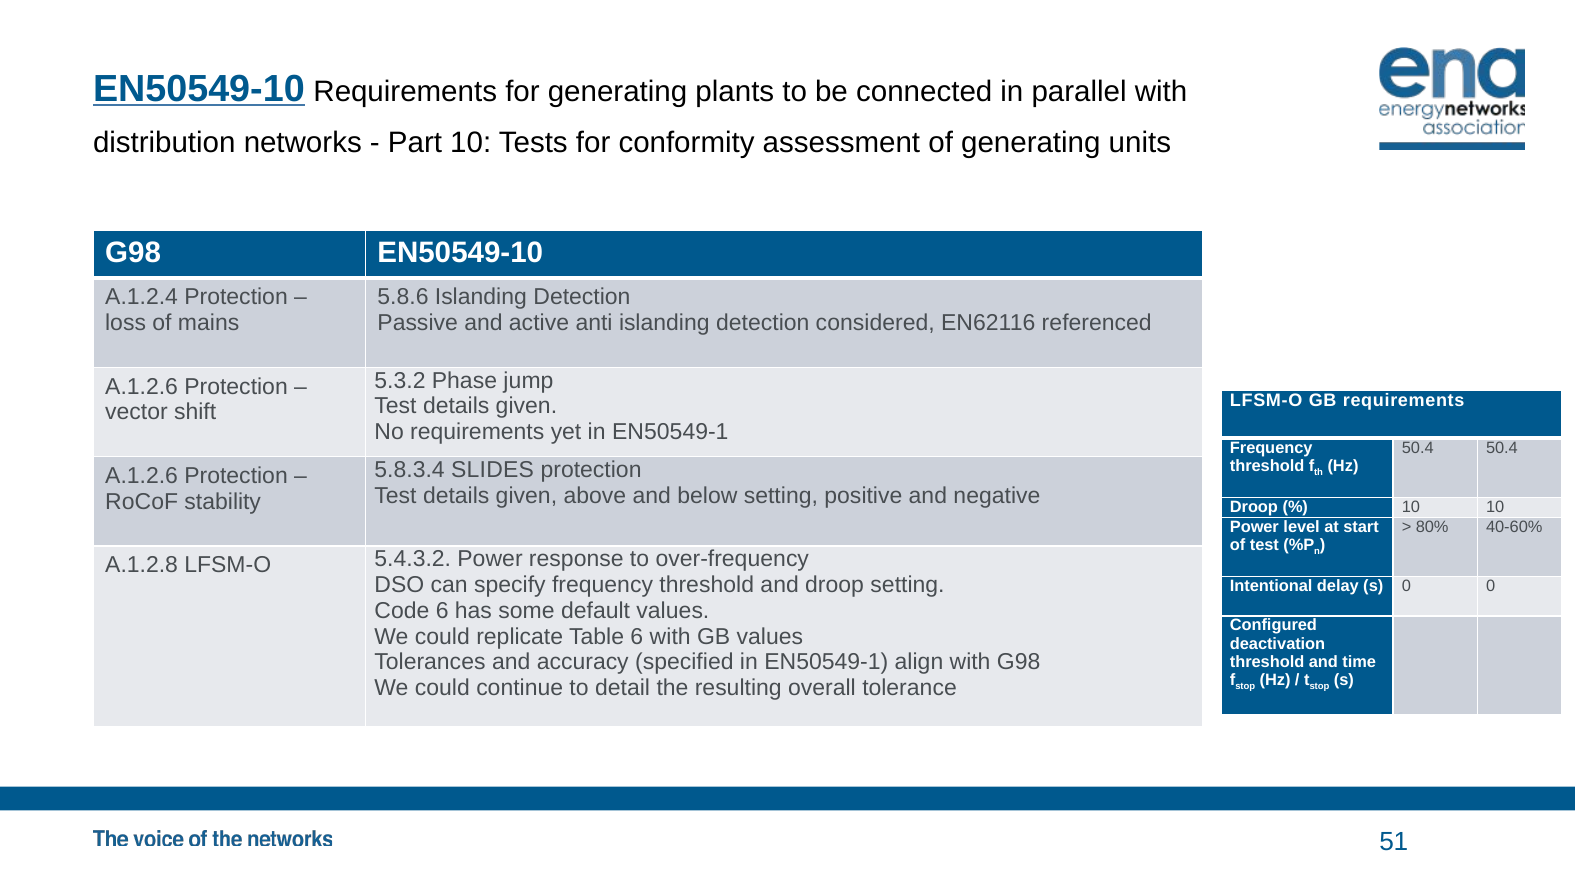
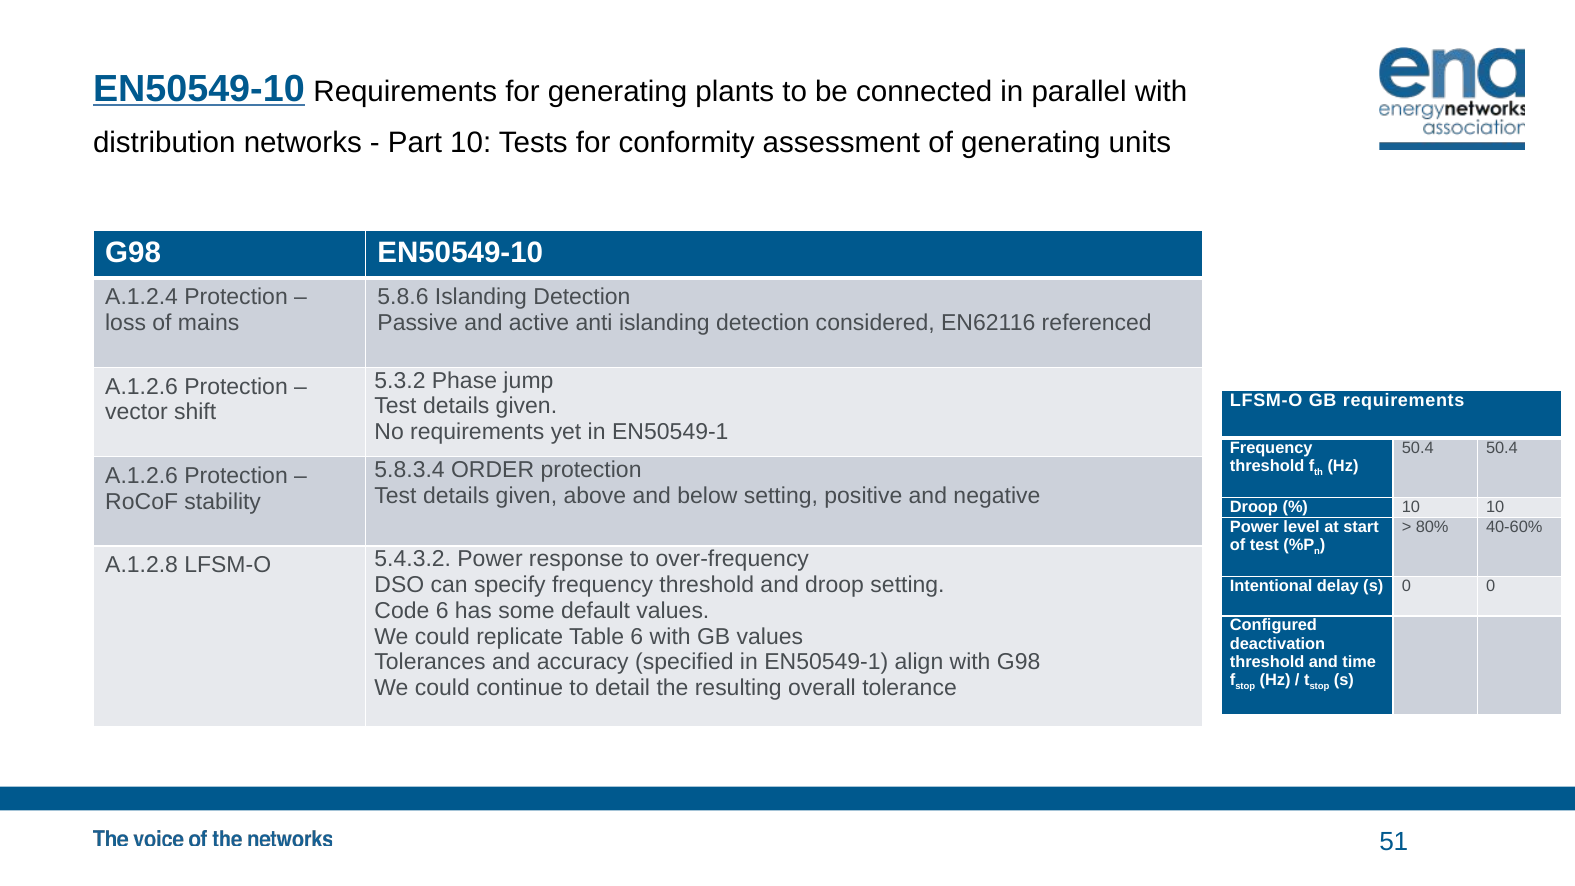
SLIDES: SLIDES -> ORDER (493, 470)
